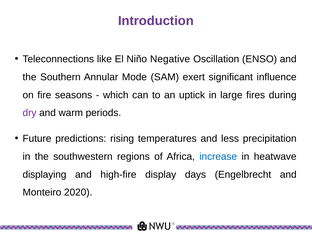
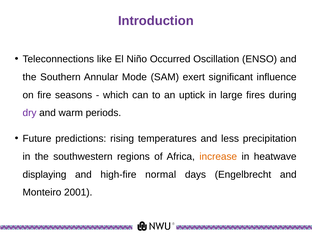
Negative: Negative -> Occurred (170, 59)
increase colour: blue -> orange (218, 157)
display: display -> normal (161, 174)
2020: 2020 -> 2001 (78, 192)
